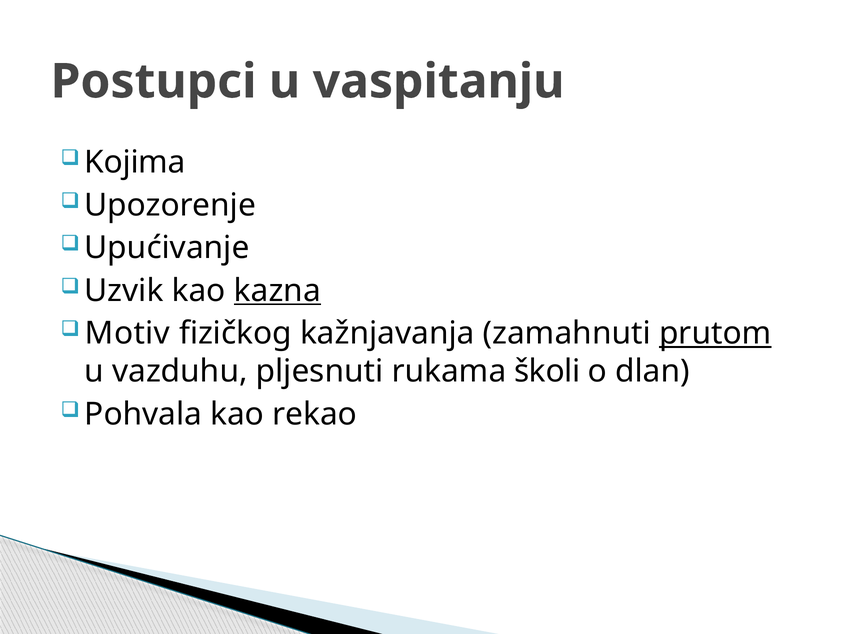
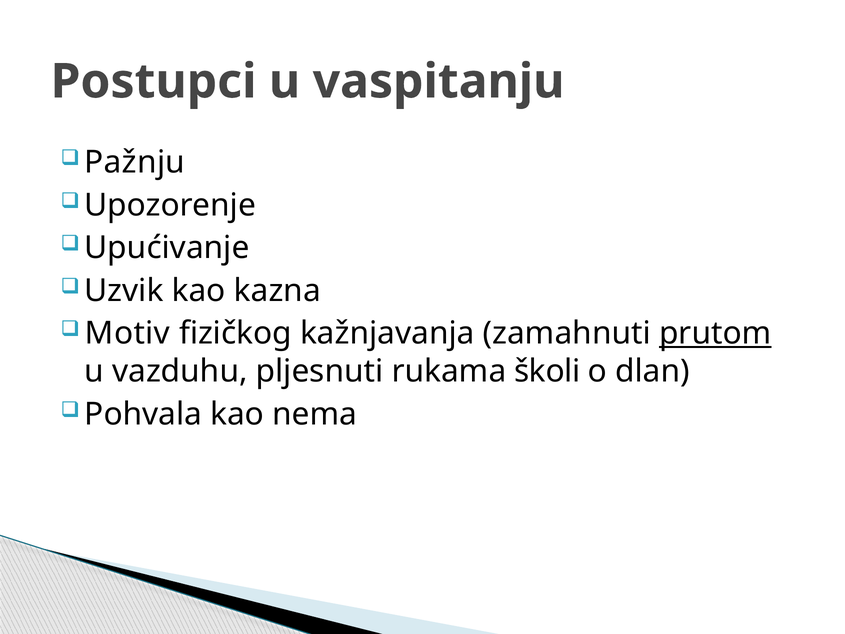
Kojima: Kojima -> Pažnju (135, 162)
kazna underline: present -> none (277, 291)
rekao: rekao -> nema (315, 414)
